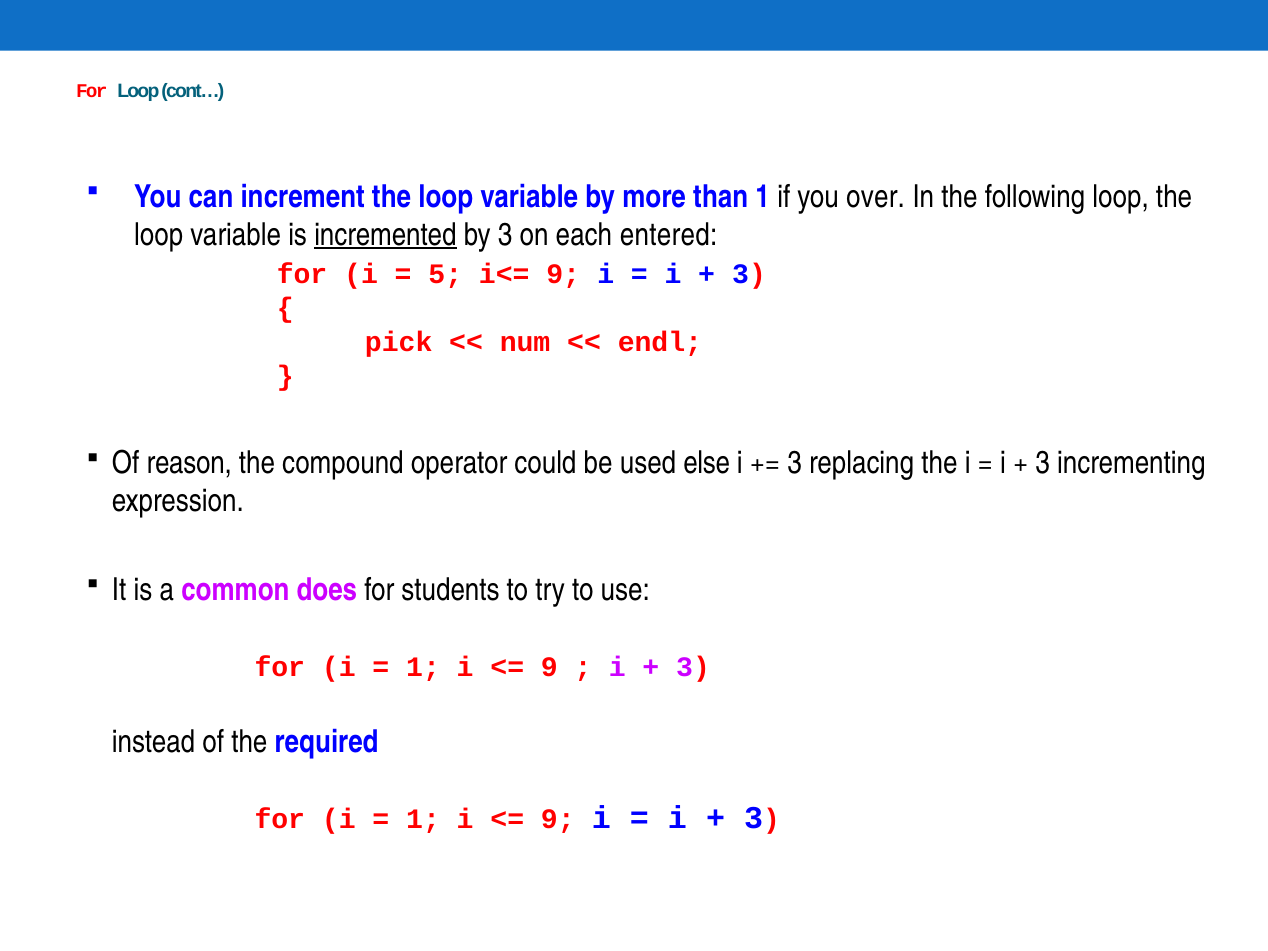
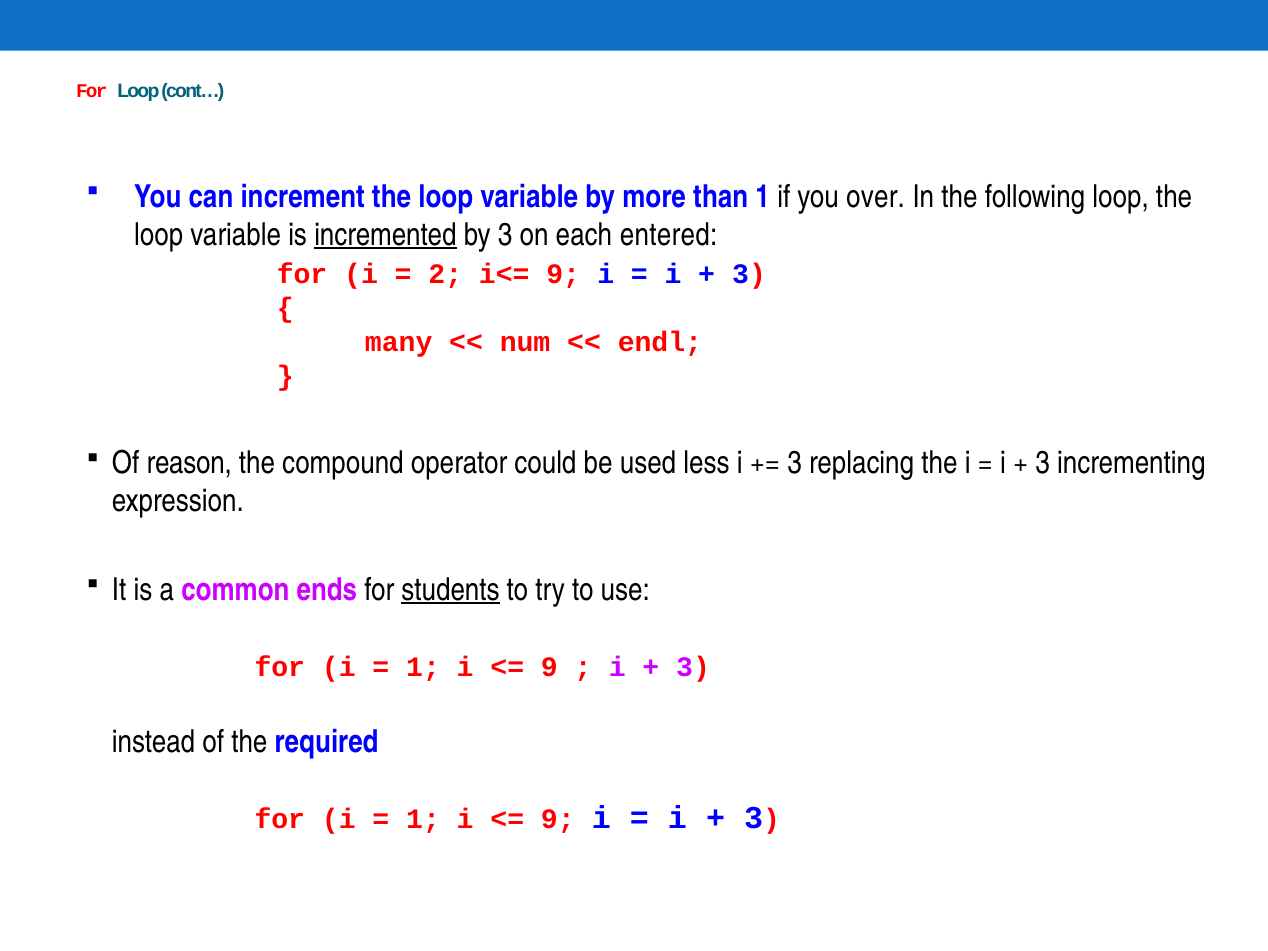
5: 5 -> 2 (445, 274)
pick: pick -> many (399, 342)
else: else -> less (707, 463)
does: does -> ends (327, 590)
students underline: none -> present (451, 590)
